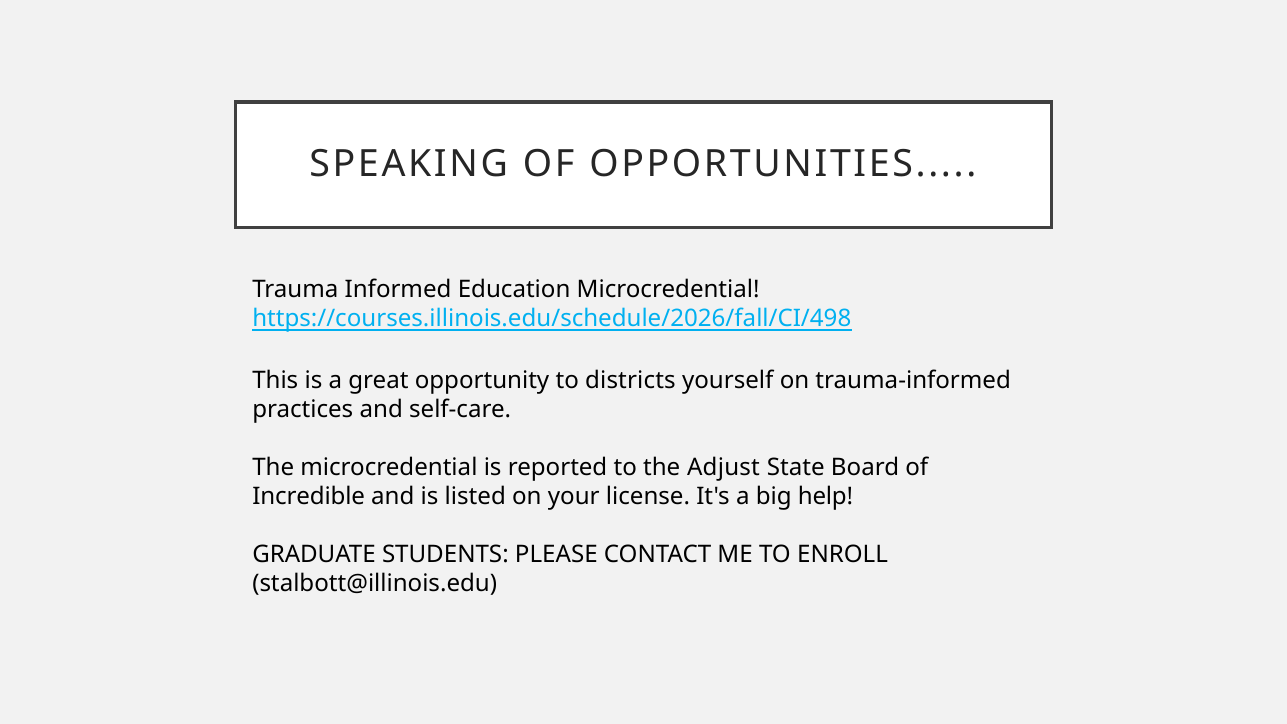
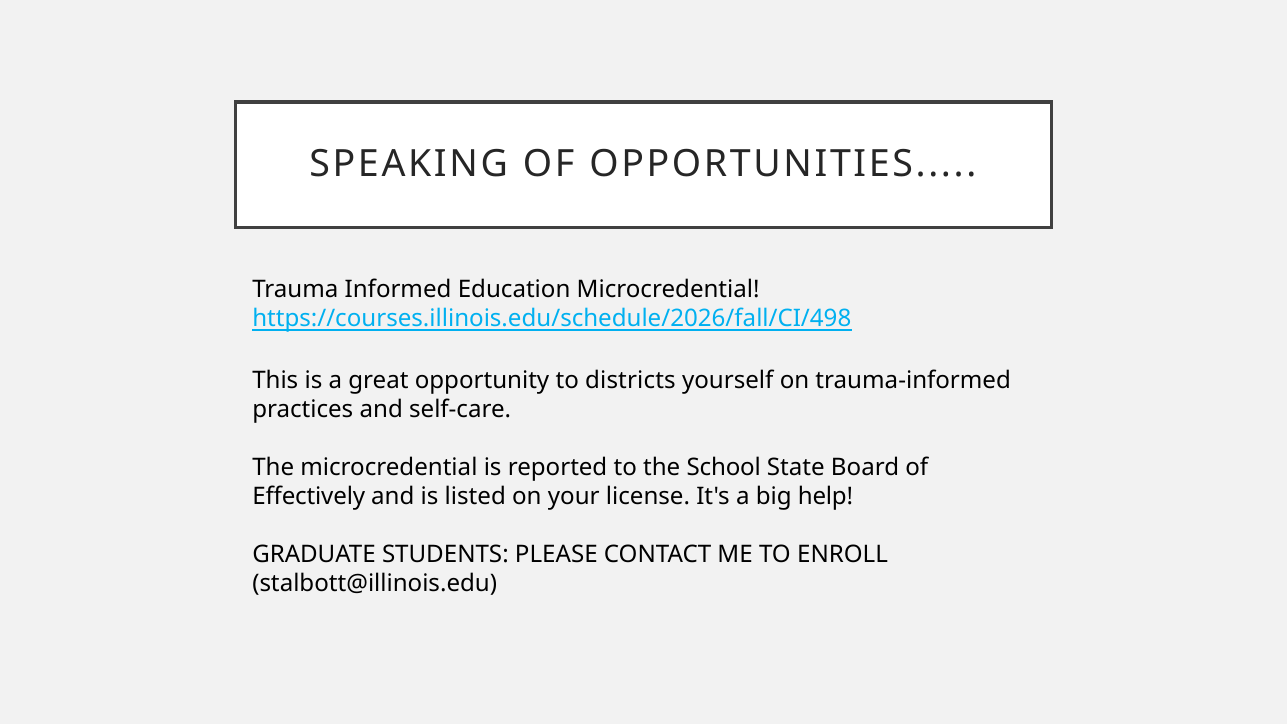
Adjust: Adjust -> School (724, 468)
Incredible: Incredible -> Effectively (309, 497)
